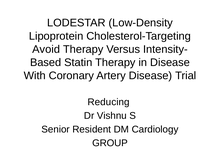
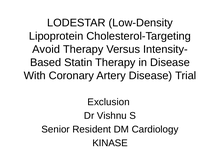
Reducing: Reducing -> Exclusion (109, 102)
GROUP: GROUP -> KINASE (110, 143)
